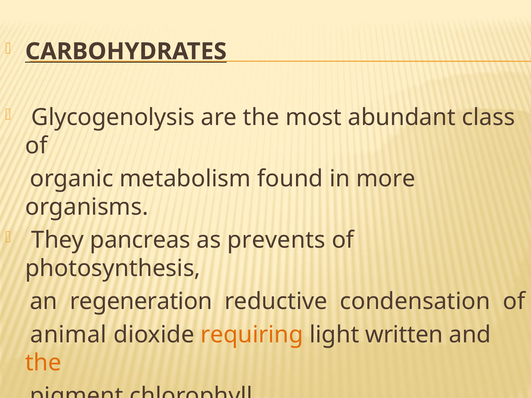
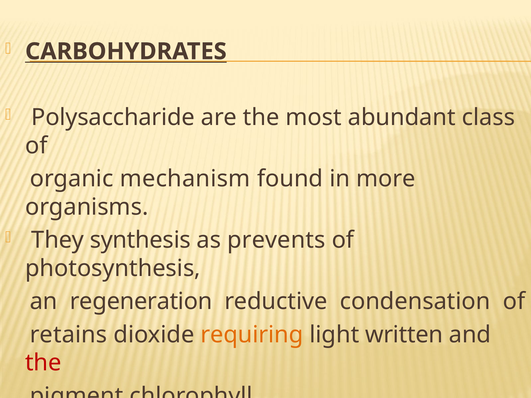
Glycogenolysis: Glycogenolysis -> Polysaccharide (113, 118)
metabolism: metabolism -> mechanism (185, 179)
pancreas: pancreas -> synthesis (140, 240)
animal: animal -> retains (69, 335)
the colour: orange -> red (43, 363)
